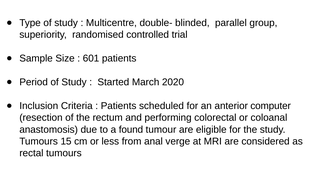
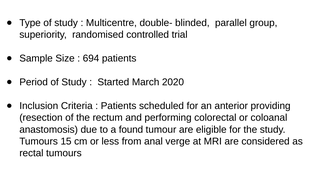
601: 601 -> 694 (91, 58)
computer: computer -> providing (271, 106)
